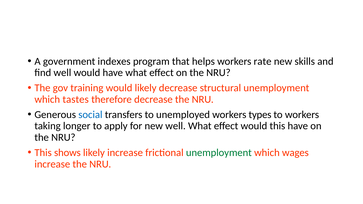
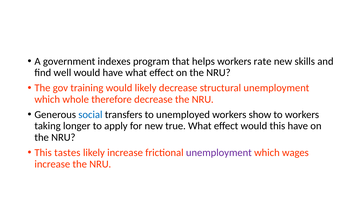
tastes: tastes -> whole (76, 99)
types: types -> show (260, 115)
new well: well -> true (176, 126)
shows: shows -> tastes (67, 153)
unemployment colour: green -> purple (219, 153)
